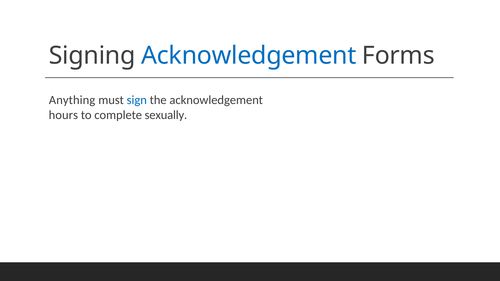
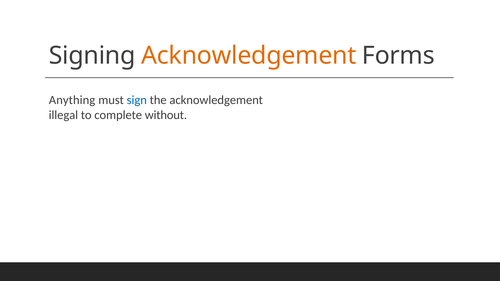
Acknowledgement colour: blue -> orange (249, 56)
hours: hours -> illegal (63, 115)
sexually: sexually -> without (166, 115)
